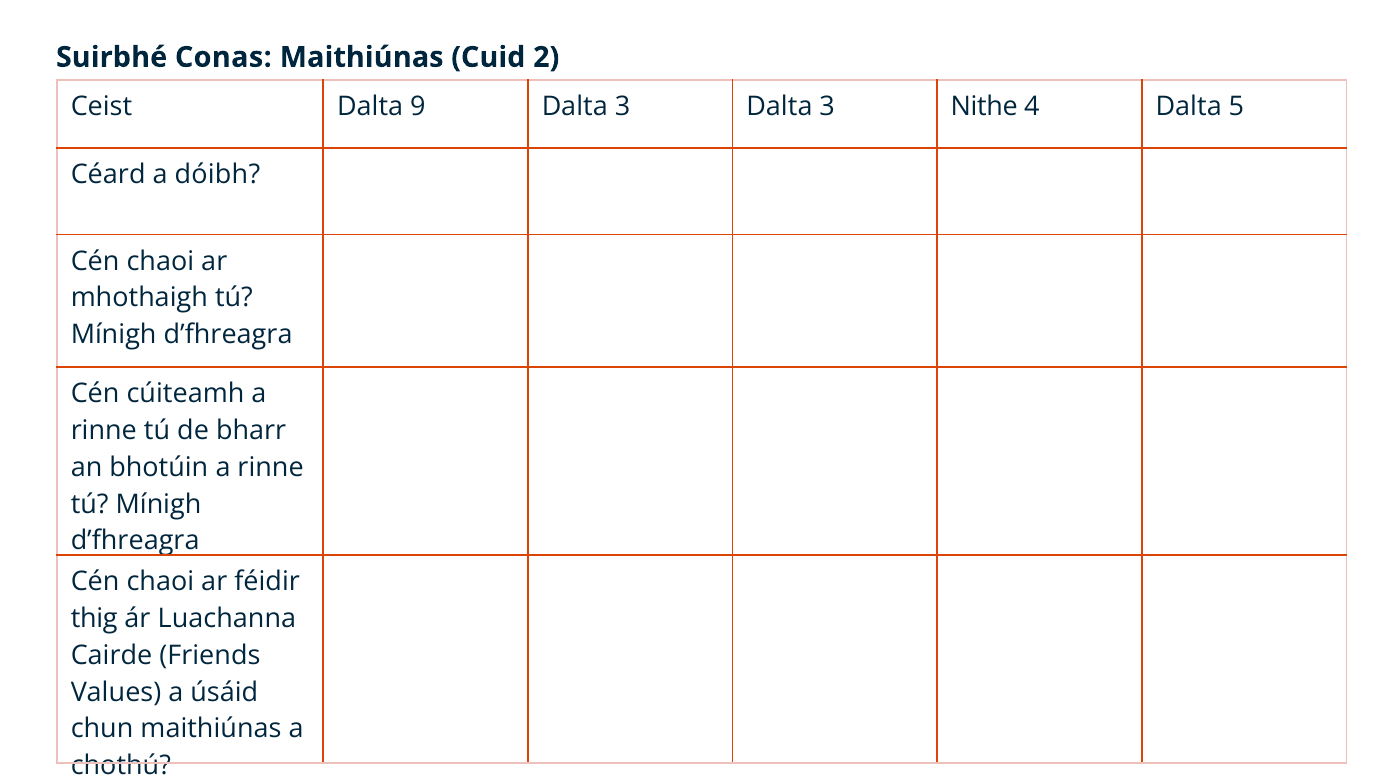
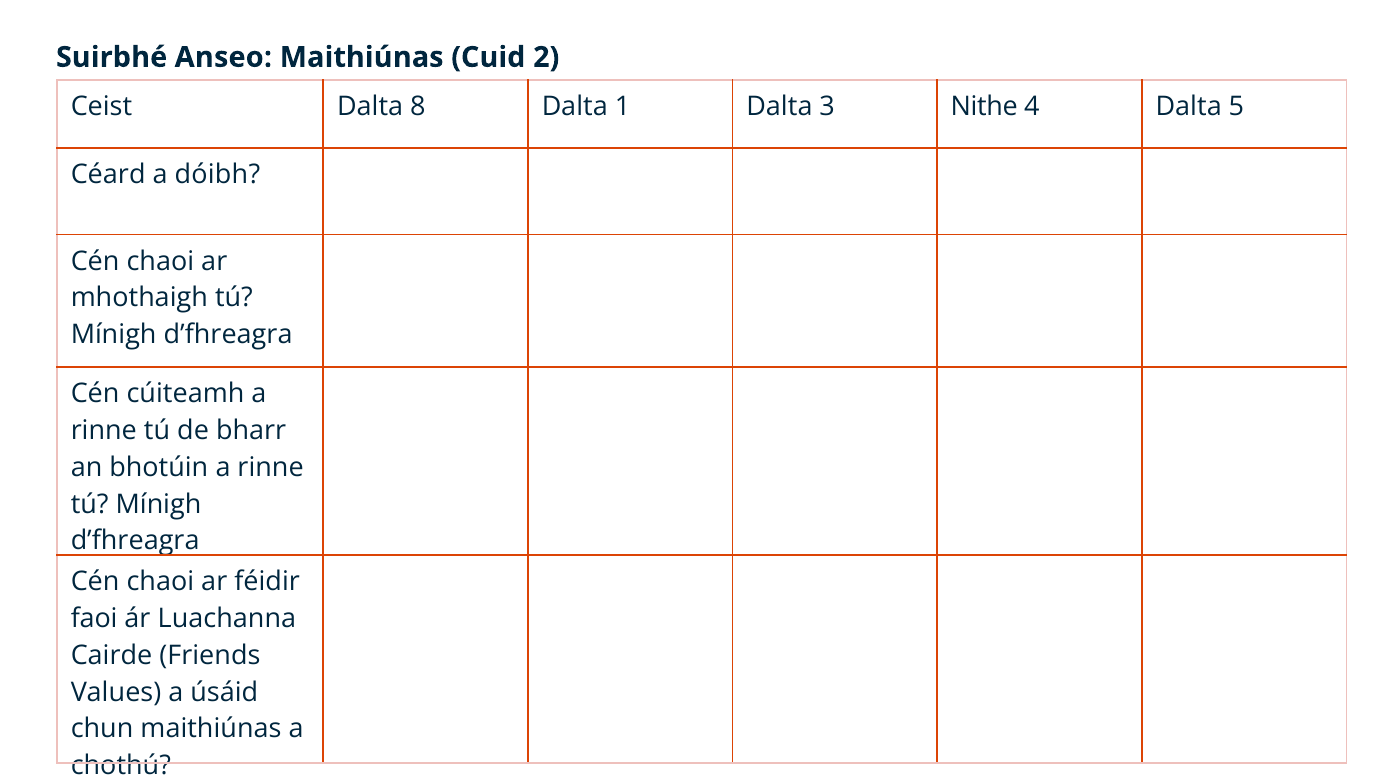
Conas: Conas -> Anseo (223, 57)
9: 9 -> 8 (418, 107)
3: 3 -> 1 (623, 107)
thig: thig -> faoi (94, 619)
